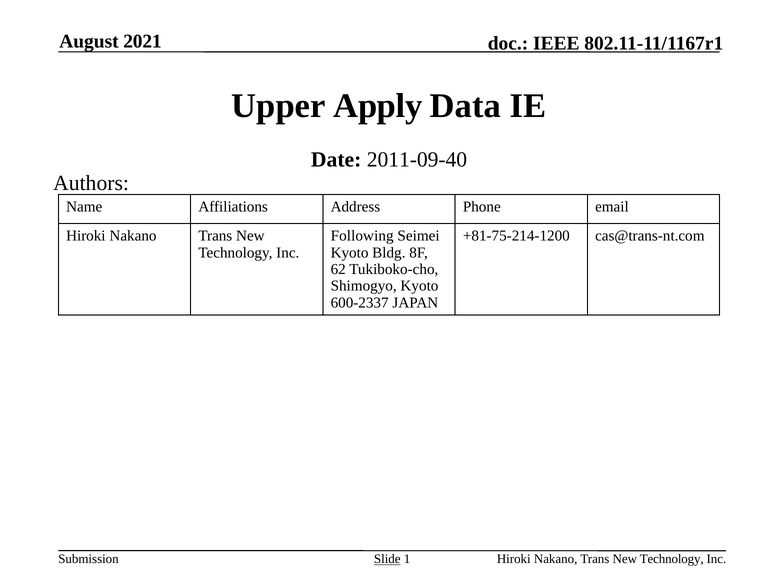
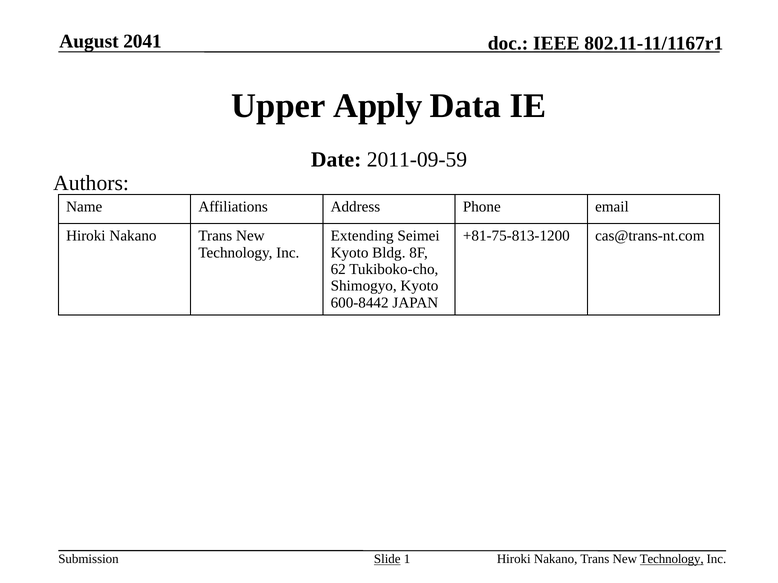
2021: 2021 -> 2041 (142, 41)
2011-09-40: 2011-09-40 -> 2011-09-59 (417, 160)
Following: Following -> Extending (362, 236)
+81-75-214-1200: +81-75-214-1200 -> +81-75-813-1200 (516, 236)
600-2337: 600-2337 -> 600-8442 (360, 303)
Technology underline: none -> present (672, 560)
